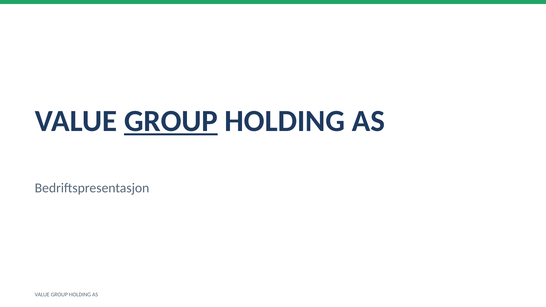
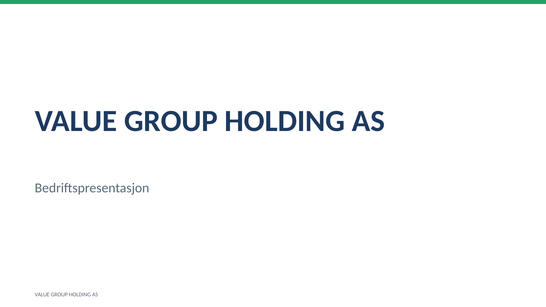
GROUP underline: present -> none (171, 121)
